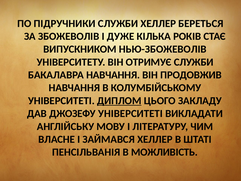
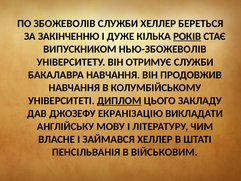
ПІДРУЧНИКИ: ПІДРУЧНИКИ -> ЗБОЖЕВОЛІВ (65, 23)
ЗБОЖЕВОЛІВ: ЗБОЖЕВОЛІВ -> ЗАКІНЧЕННЮ (69, 36)
РОКІВ underline: none -> present (187, 36)
ДЖОЗЕФУ УНІВЕРСИТЕТІ: УНІВЕРСИТЕТІ -> ЕКРАНІЗАЦІЮ (130, 113)
МОЖЛИВІСТЬ: МОЖЛИВІСТЬ -> ВІЙСЬКОВИМ (164, 152)
